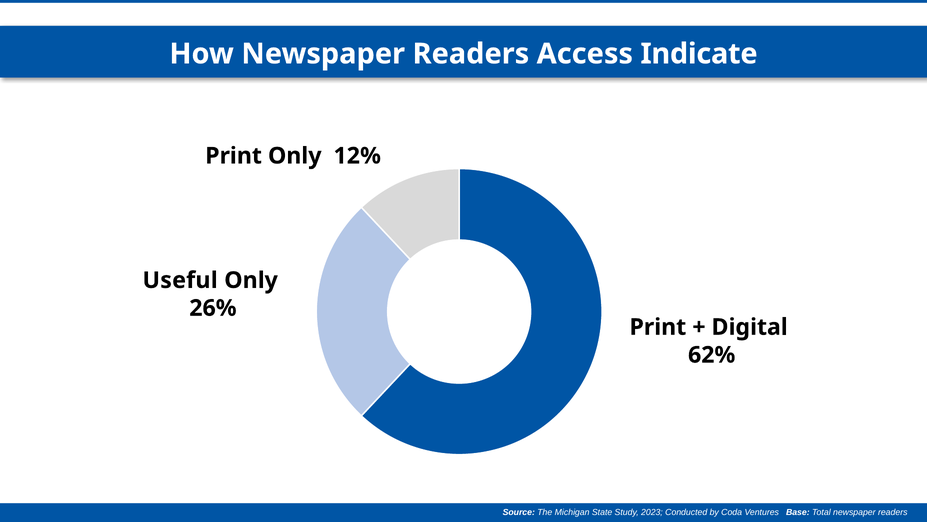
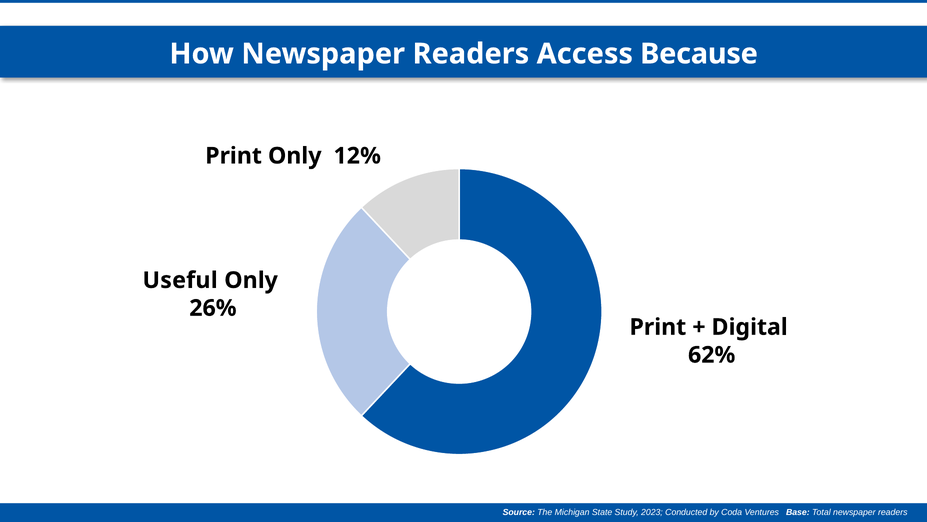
Indicate: Indicate -> Because (699, 54)
